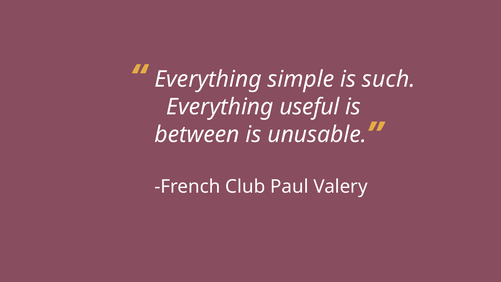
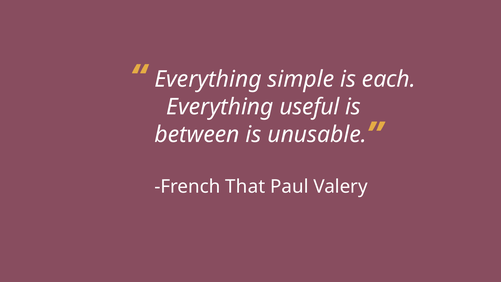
such: such -> each (389, 79)
Club: Club -> That (245, 187)
